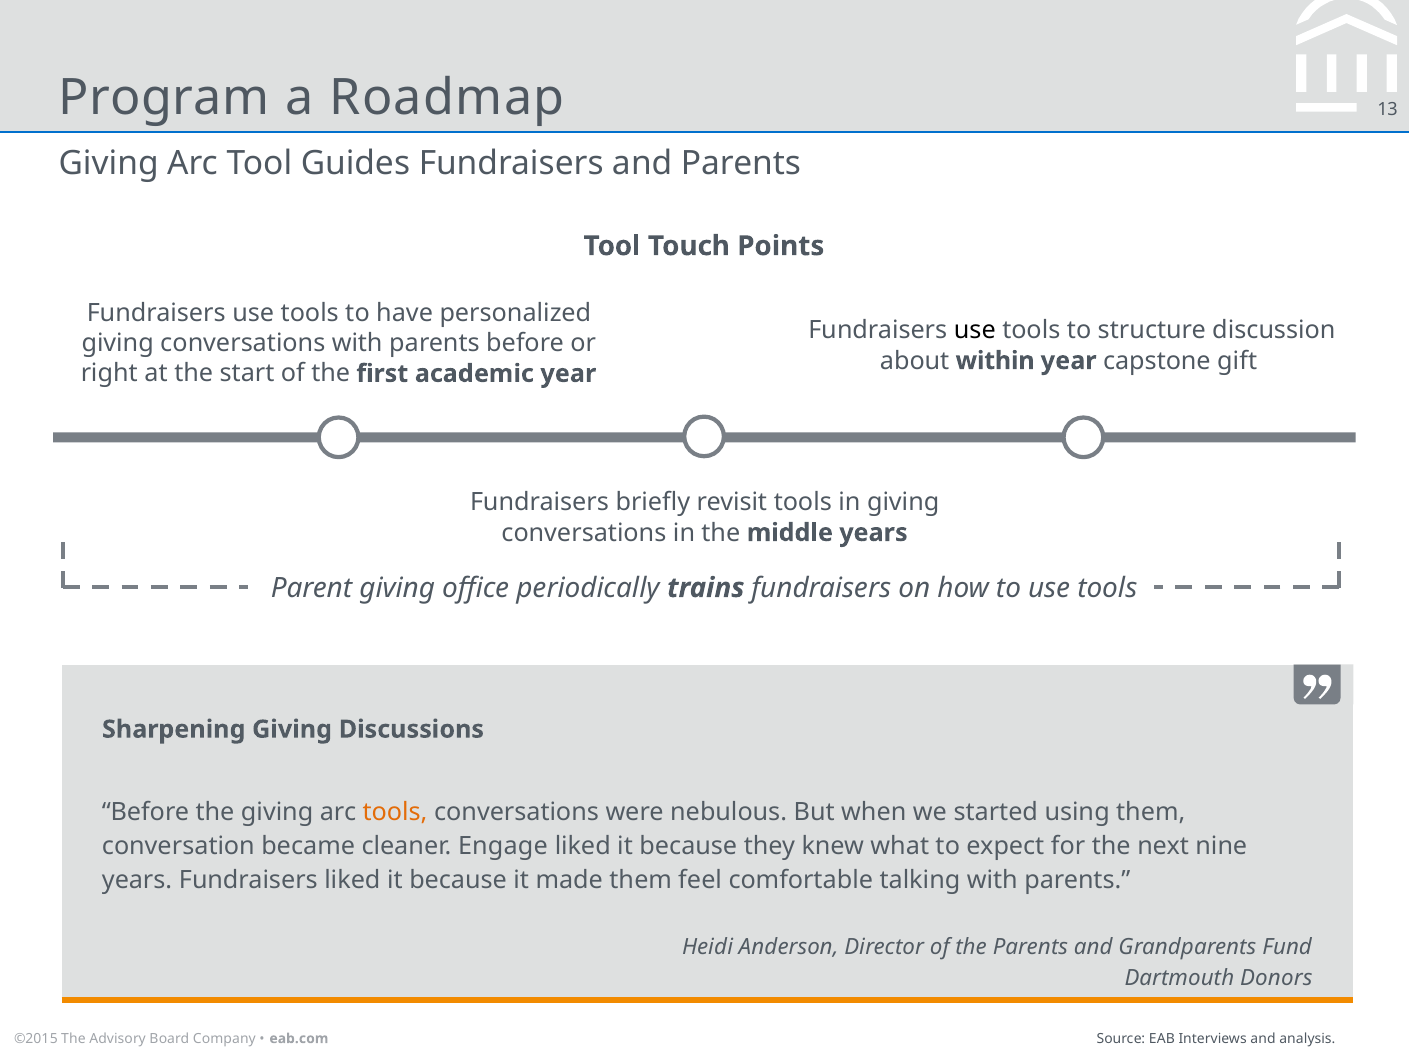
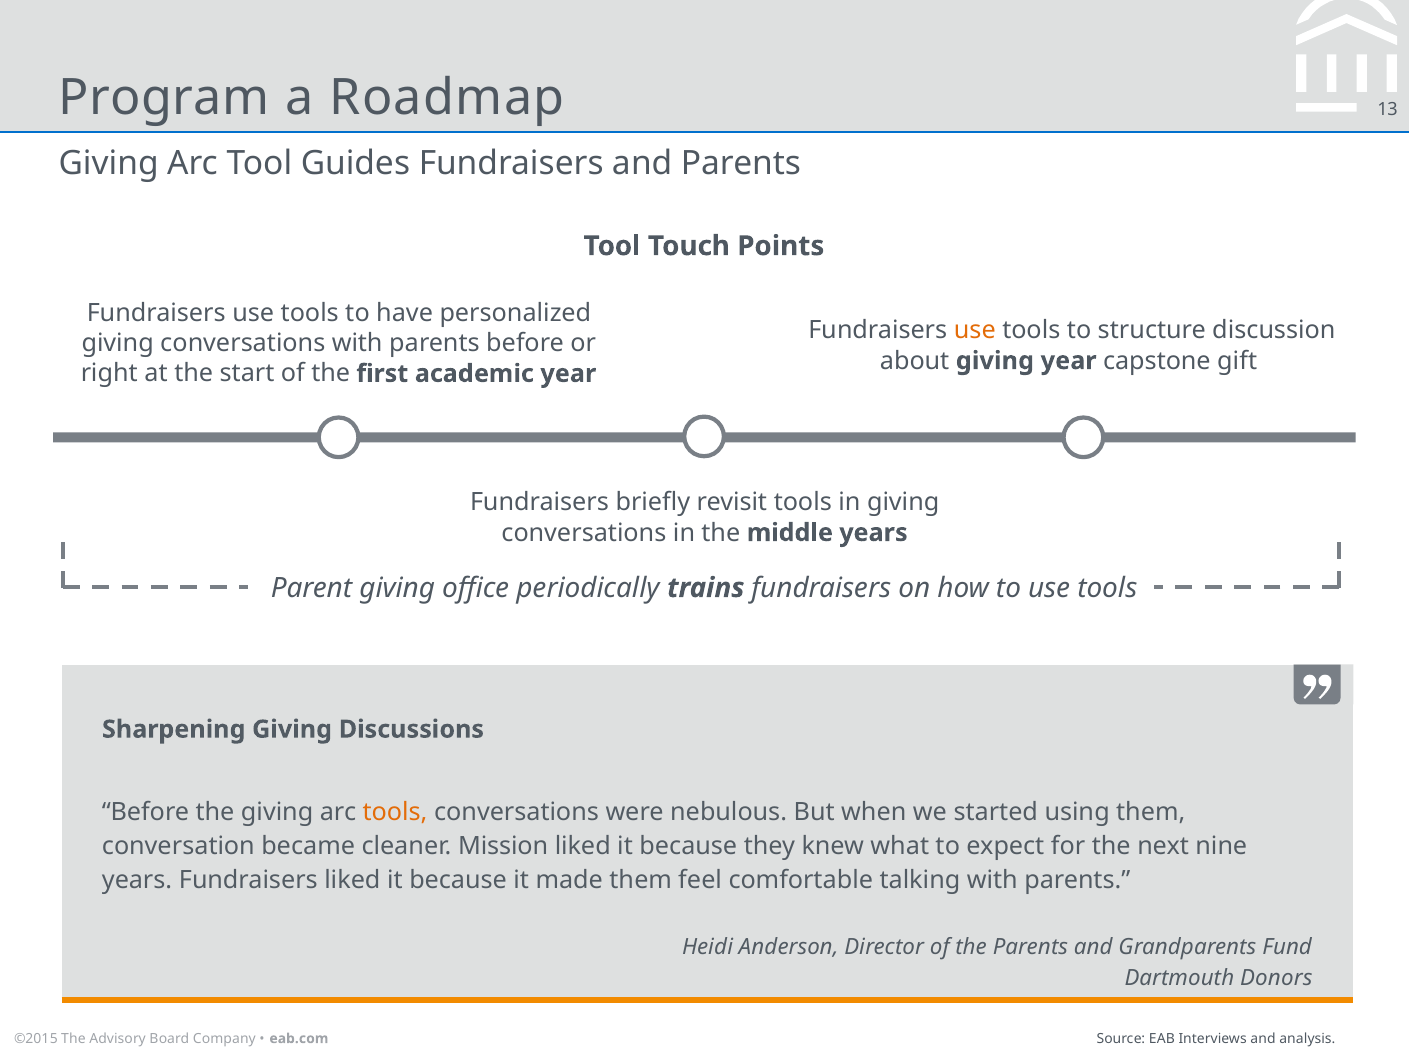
use colour: black -> orange (975, 331)
about within: within -> giving (995, 361)
Engage: Engage -> Mission (503, 847)
